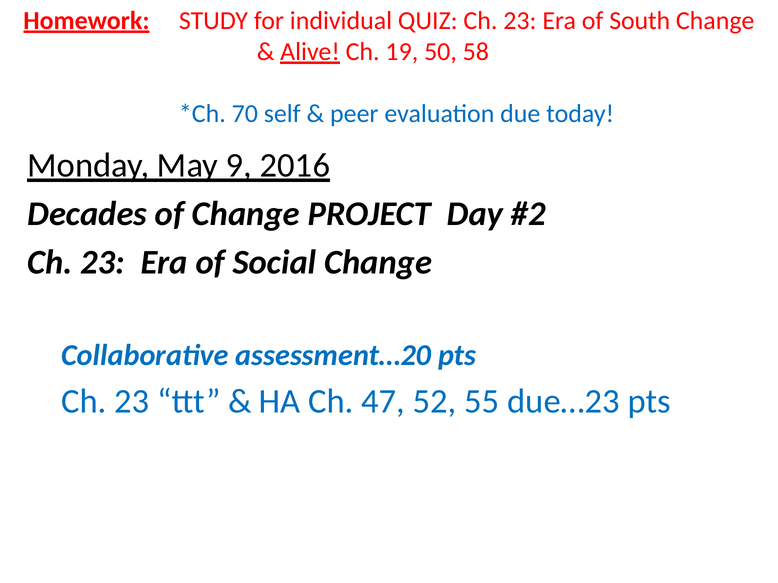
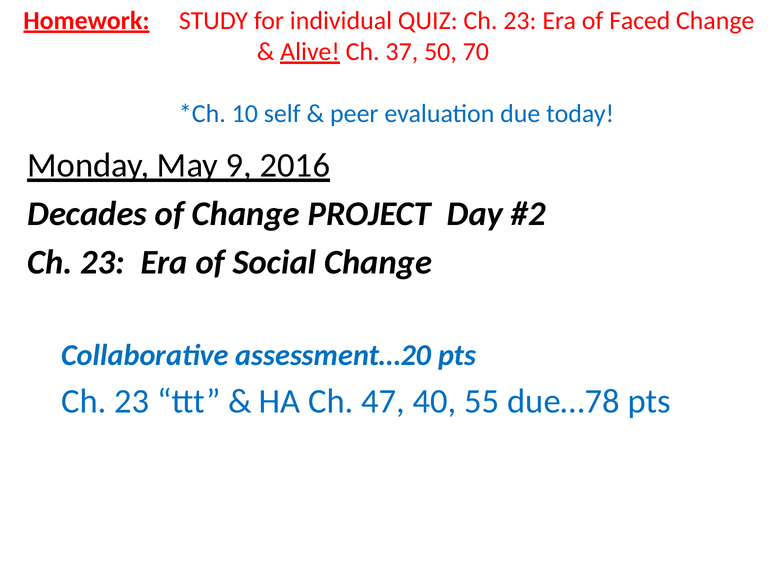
South: South -> Faced (640, 21)
19: 19 -> 37 (402, 52)
58: 58 -> 70 (476, 52)
70: 70 -> 10 (245, 114)
52: 52 -> 40 (435, 402)
due…23: due…23 -> due…78 (563, 402)
